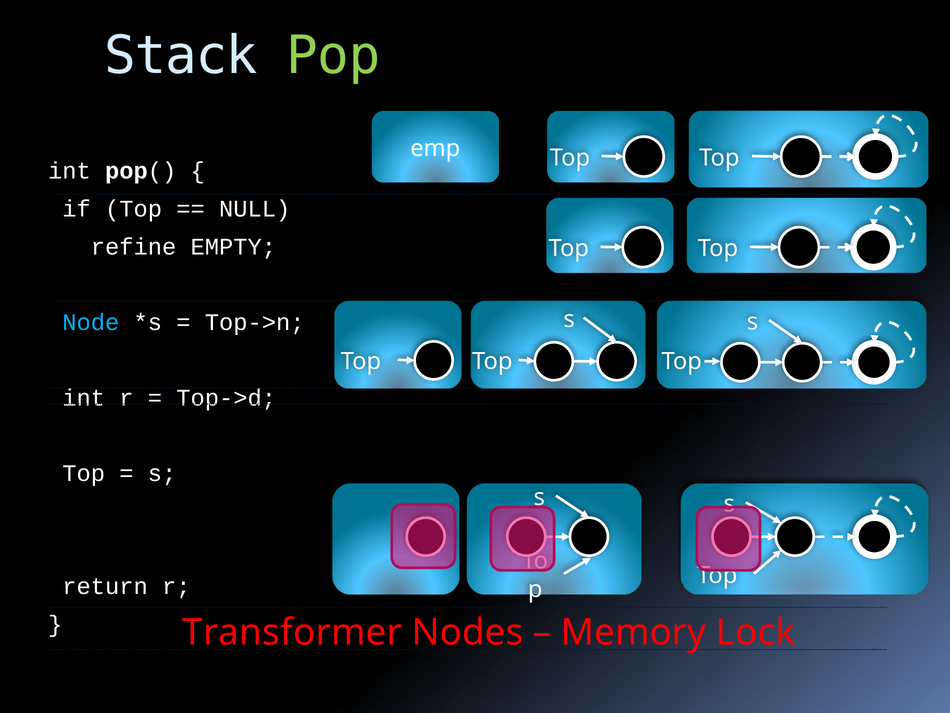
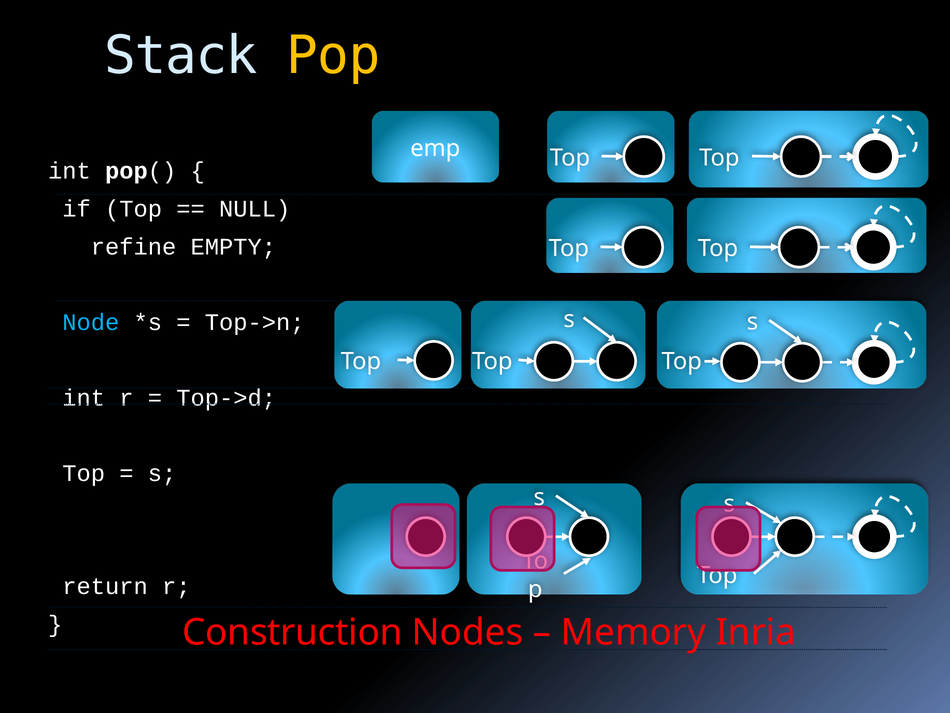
Pop colour: light green -> yellow (333, 56)
Transformer: Transformer -> Construction (292, 632)
Lock: Lock -> Inria (756, 632)
